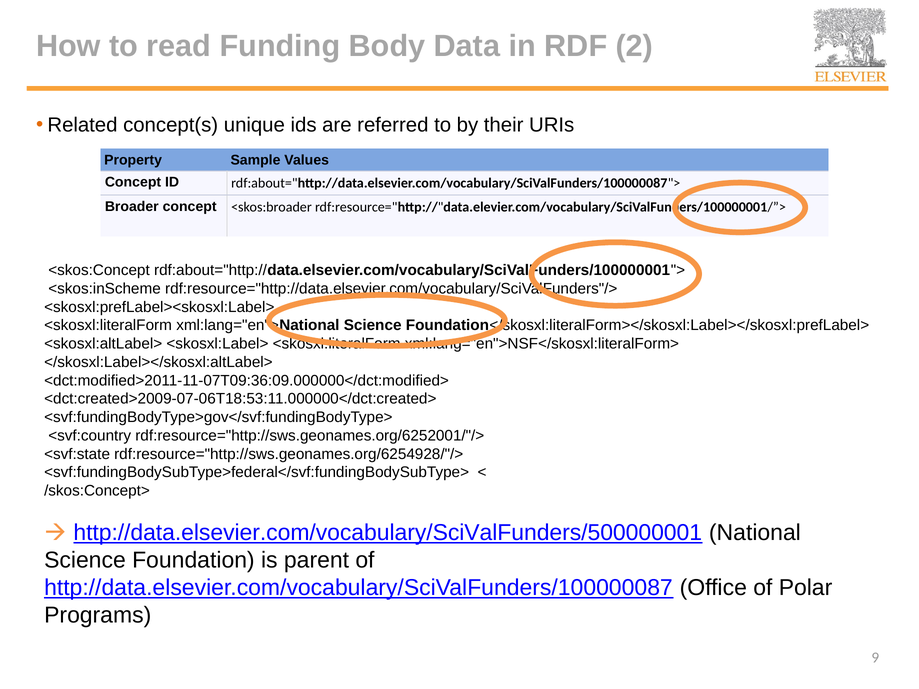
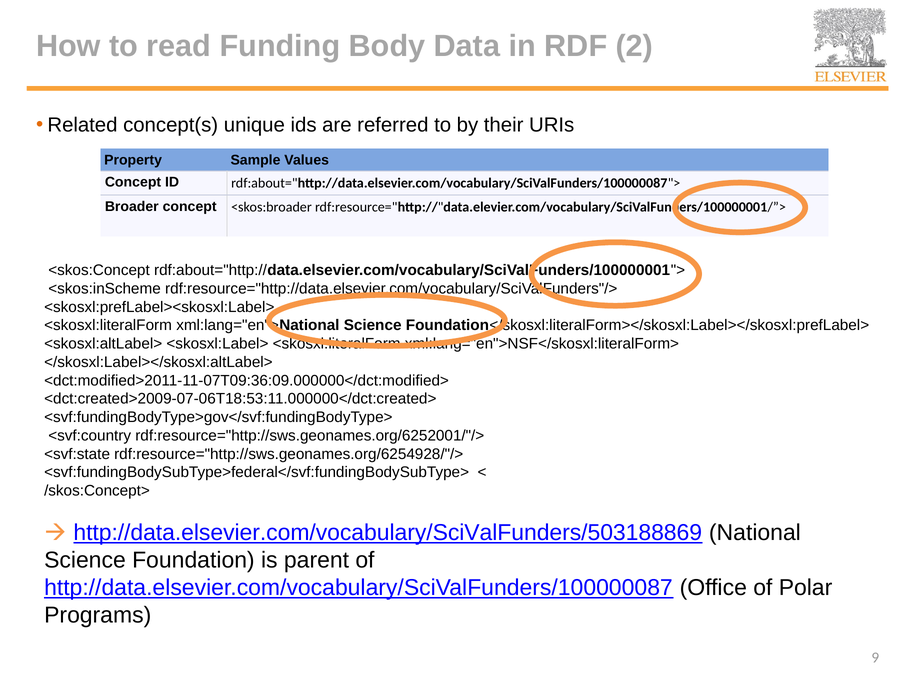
http://data.elsevier.com/vocabulary/SciValFunders/500000001: http://data.elsevier.com/vocabulary/SciValFunders/500000001 -> http://data.elsevier.com/vocabulary/SciValFunders/503188869 (388, 533)
